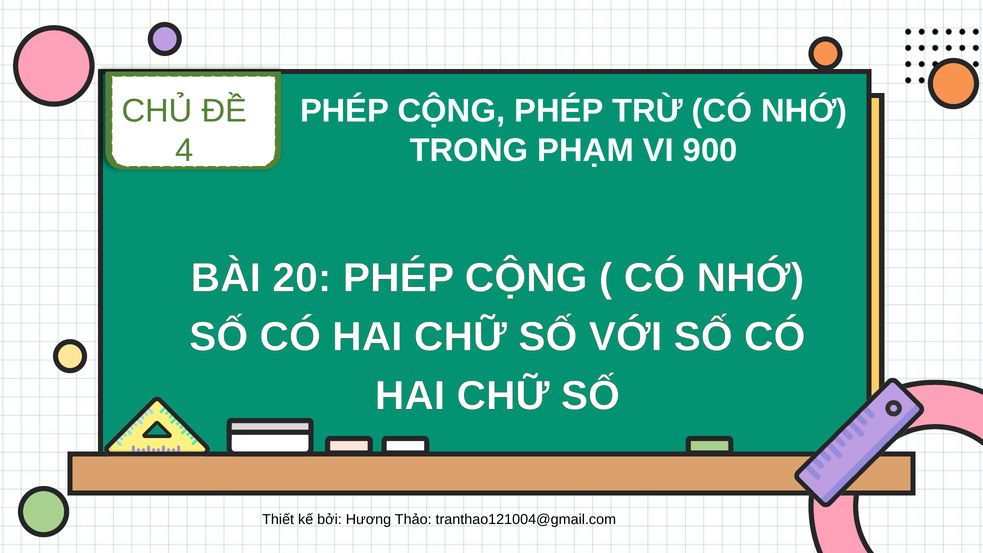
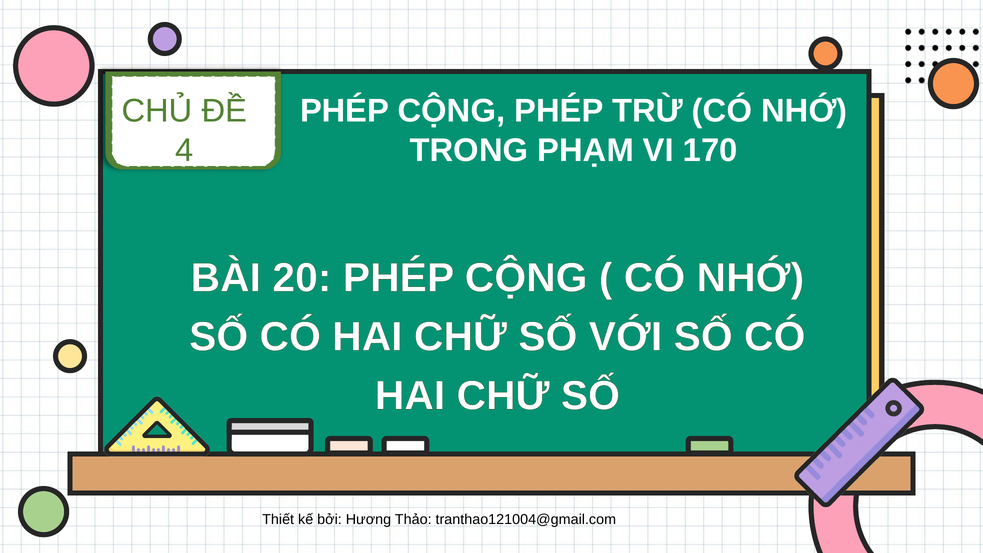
900: 900 -> 170 (710, 150)
